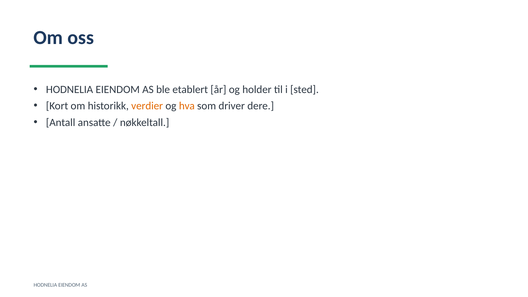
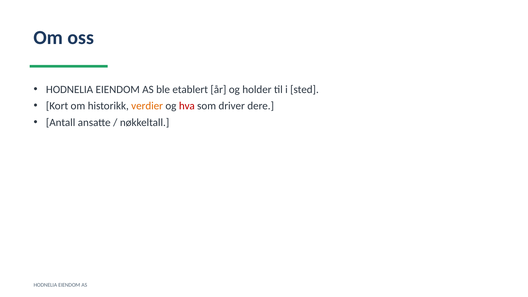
hva colour: orange -> red (187, 106)
